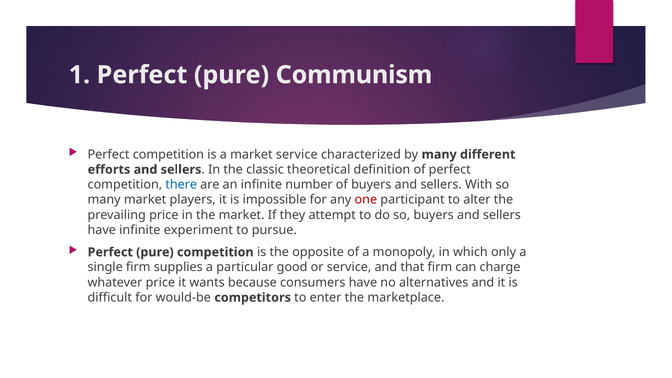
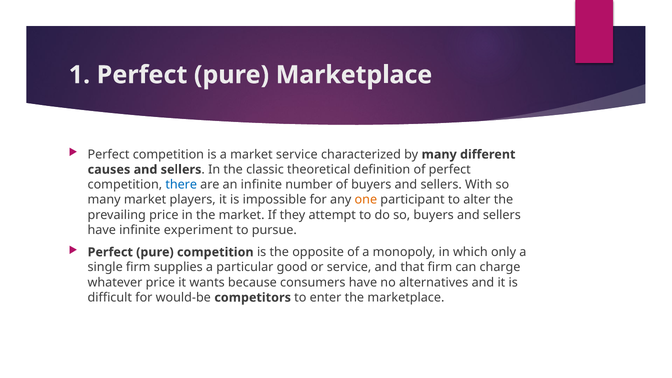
pure Communism: Communism -> Marketplace (354, 75)
efforts: efforts -> causes (109, 170)
one colour: red -> orange (366, 200)
